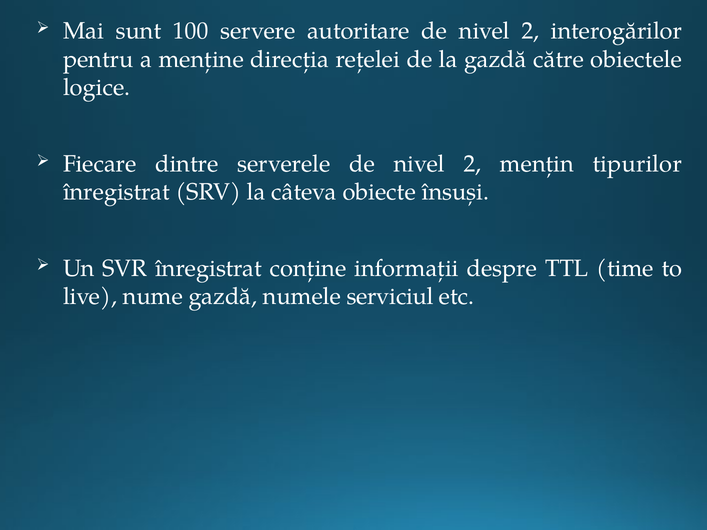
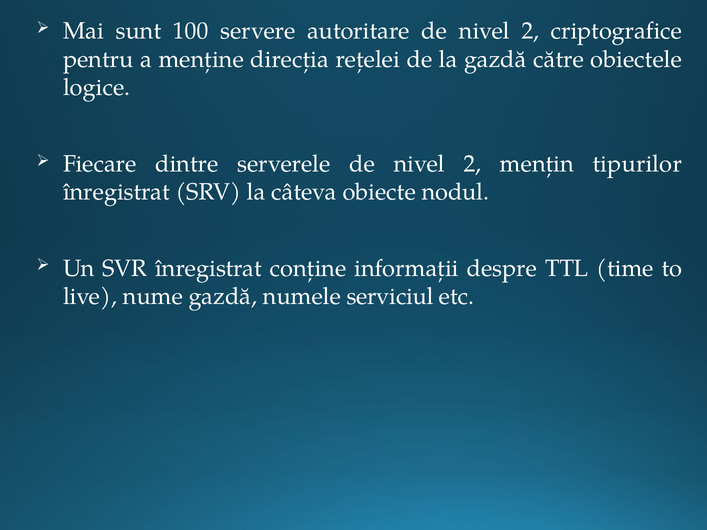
interogărilor: interogărilor -> criptografice (617, 31)
însuși: însuși -> nodul (455, 192)
